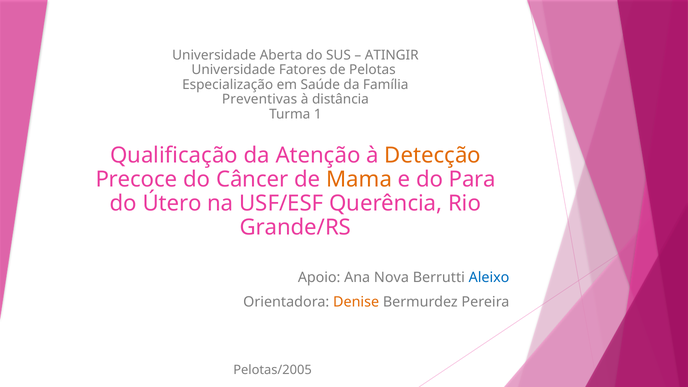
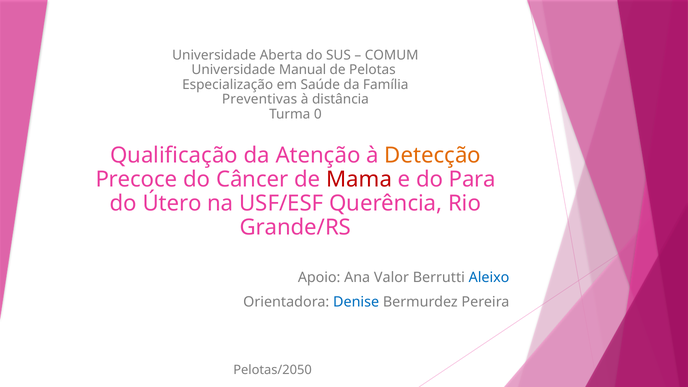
ATINGIR: ATINGIR -> COMUM (392, 55)
Fatores: Fatores -> Manual (303, 70)
1: 1 -> 0 (318, 114)
Mama colour: orange -> red (359, 180)
Nova: Nova -> Valor (391, 277)
Denise colour: orange -> blue (356, 302)
Pelotas/2005: Pelotas/2005 -> Pelotas/2050 (273, 370)
